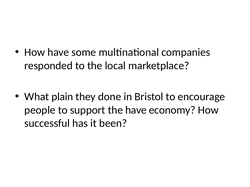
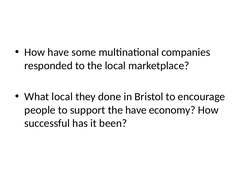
What plain: plain -> local (62, 97)
